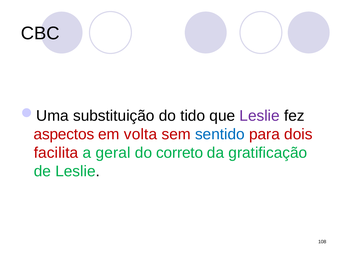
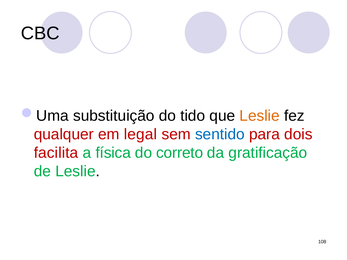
Leslie colour: purple -> orange (260, 116)
aspectos: aspectos -> qualquer (64, 135)
volta: volta -> legal (141, 135)
geral: geral -> física (113, 153)
